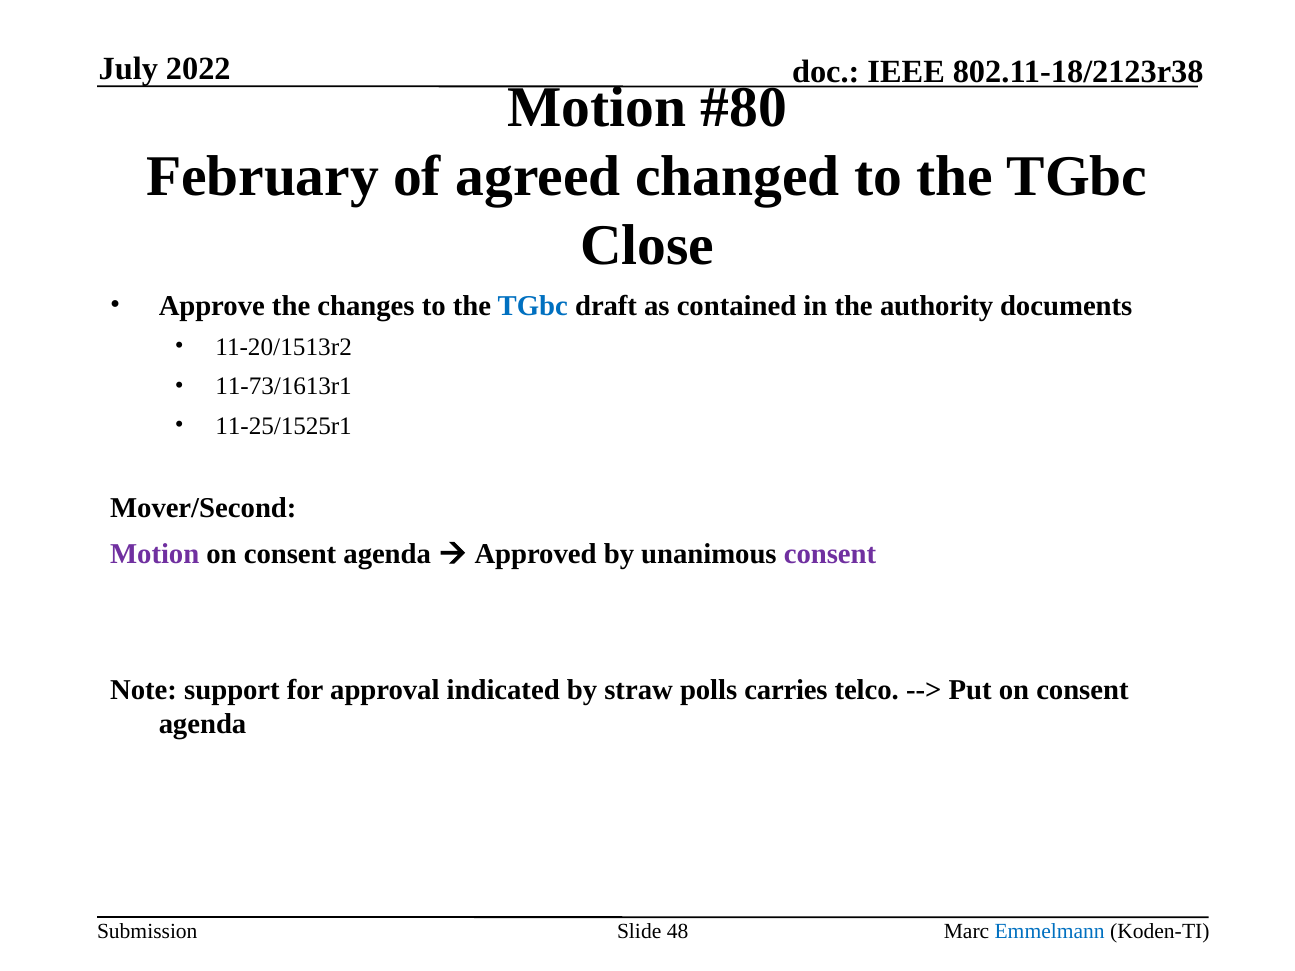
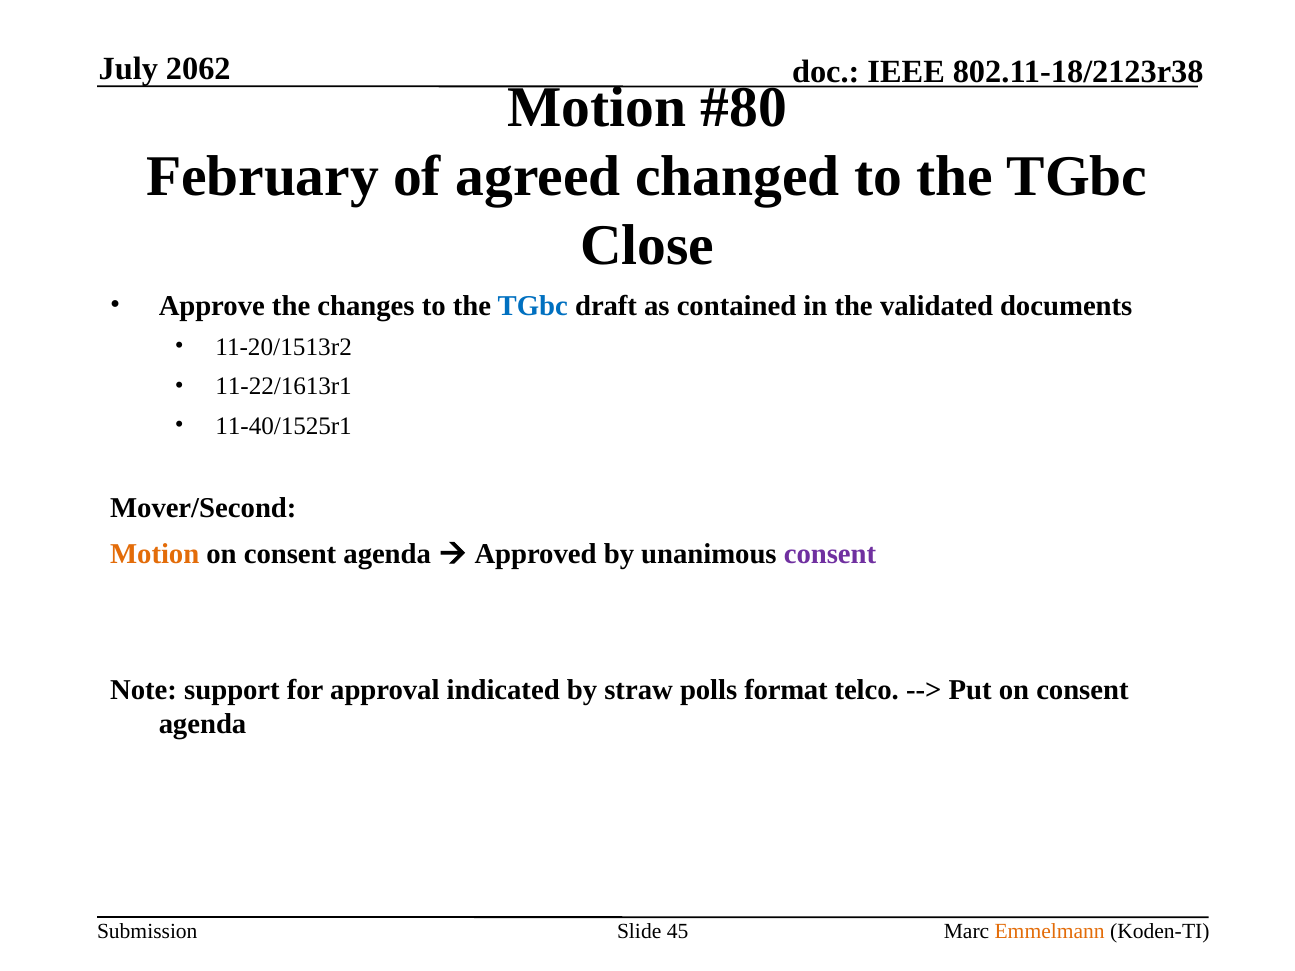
2022: 2022 -> 2062 (198, 69)
authority: authority -> validated (937, 306)
11-73/1613r1: 11-73/1613r1 -> 11-22/1613r1 (284, 387)
11-25/1525r1: 11-25/1525r1 -> 11-40/1525r1 (284, 426)
Motion colour: purple -> orange (155, 554)
carries: carries -> format (786, 690)
48: 48 -> 45 (678, 932)
Emmelmann colour: blue -> orange (1050, 932)
